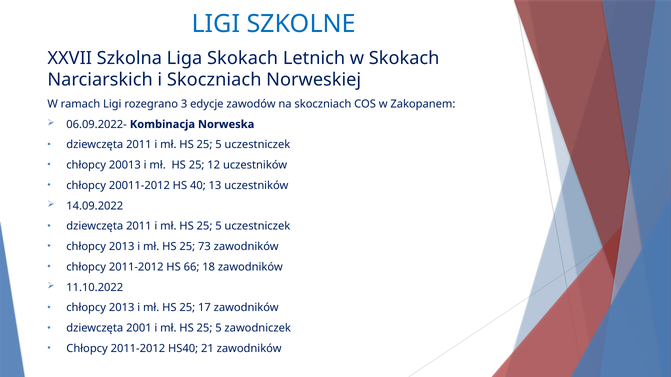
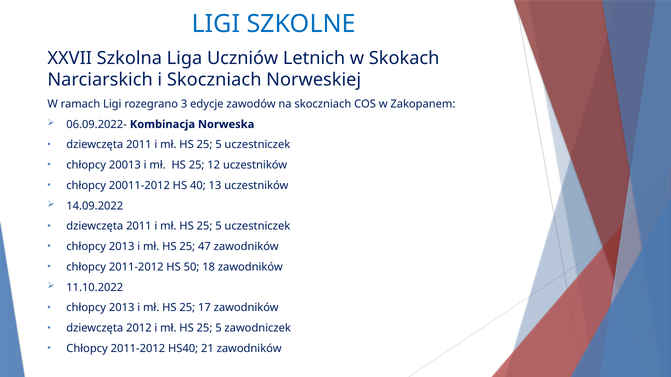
Liga Skokach: Skokach -> Uczniów (243, 58)
73: 73 -> 47 (204, 247)
66: 66 -> 50 (192, 267)
2001: 2001 -> 2012 (139, 329)
